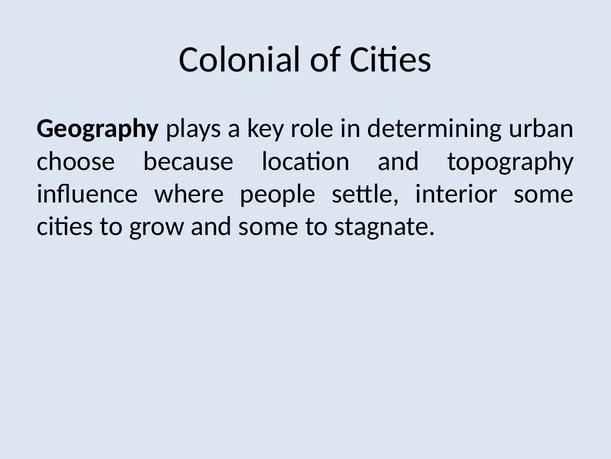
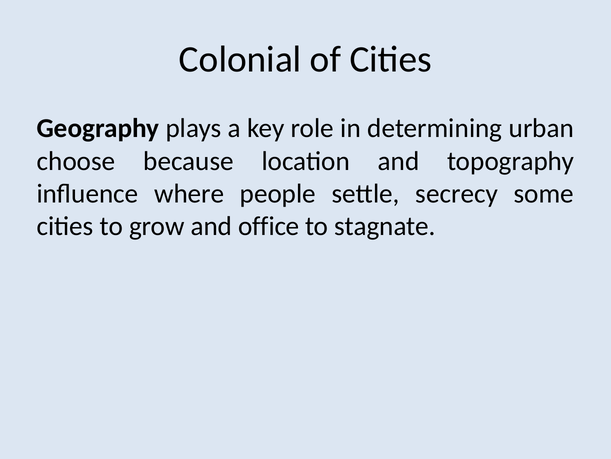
interior: interior -> secrecy (457, 193)
and some: some -> office (269, 226)
